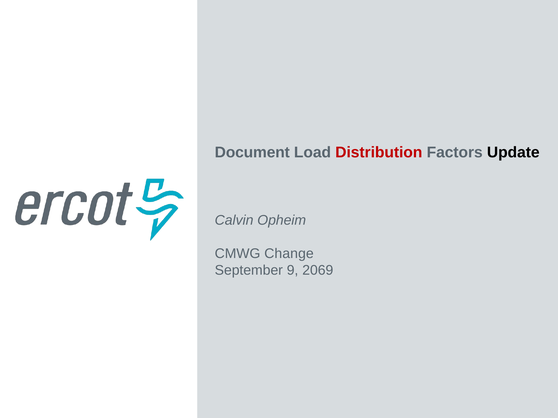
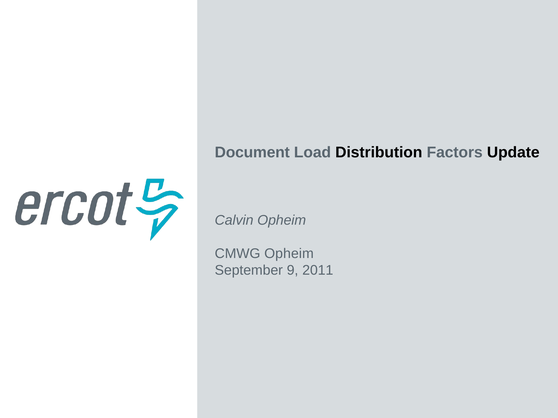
Distribution colour: red -> black (379, 153)
CMWG Change: Change -> Opheim (289, 254)
2069: 2069 -> 2011 (318, 271)
